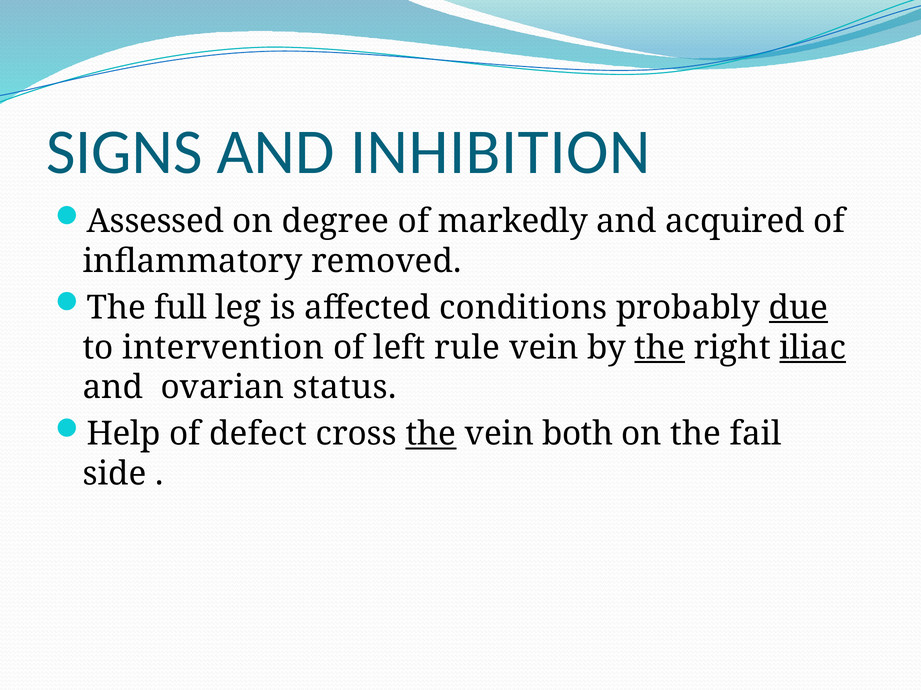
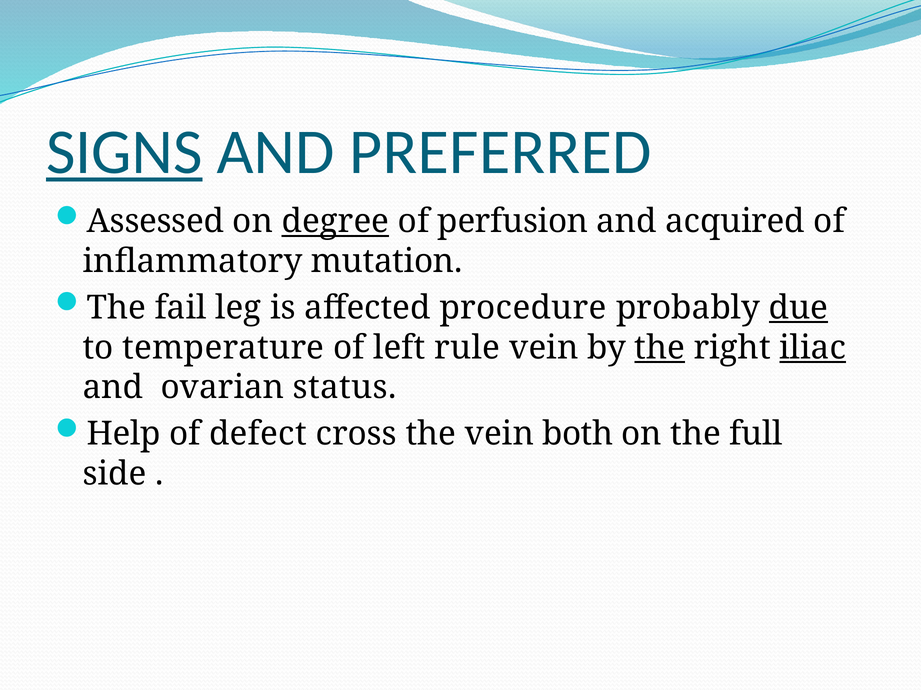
SIGNS underline: none -> present (124, 152)
INHIBITION: INHIBITION -> PREFERRED (500, 152)
degree underline: none -> present (335, 222)
markedly: markedly -> perfusion (513, 222)
removed: removed -> mutation (387, 262)
full: full -> fail (181, 308)
conditions: conditions -> procedure (523, 308)
intervention: intervention -> temperature (223, 348)
the underline: present -> none (431, 434)
fail: fail -> full (756, 434)
